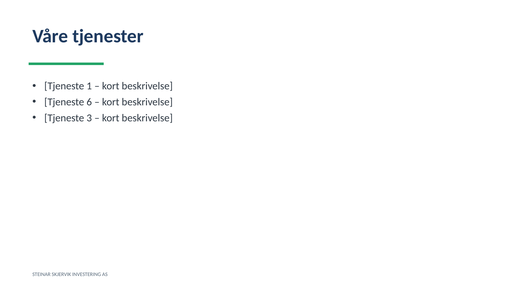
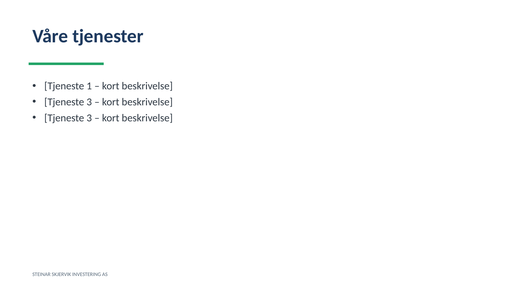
6: 6 -> 3 (89, 102)
